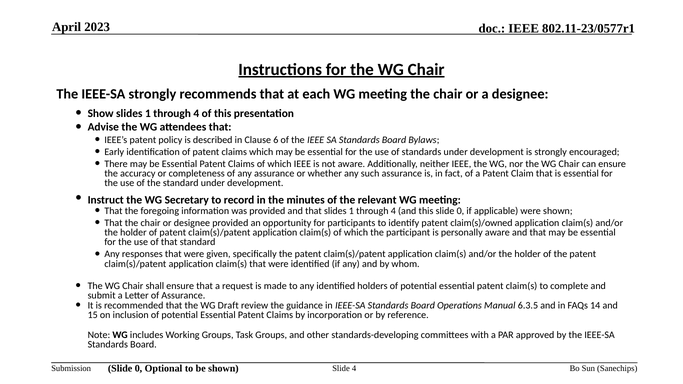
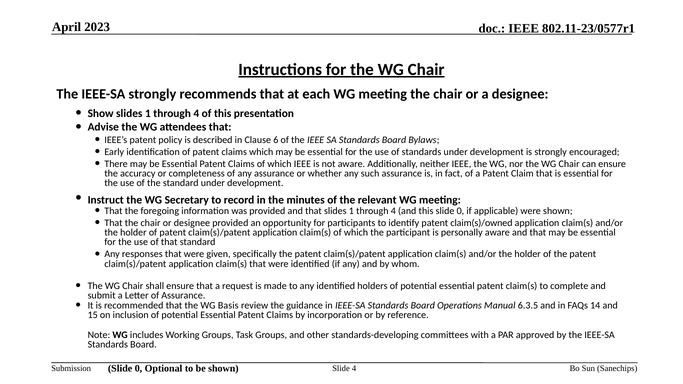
Draft: Draft -> Basis (228, 306)
